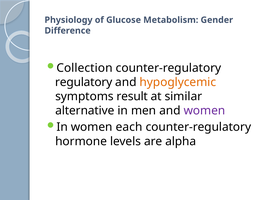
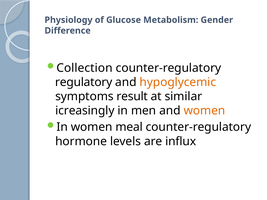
alternative: alternative -> icreasingly (85, 111)
women colour: purple -> orange (204, 111)
each: each -> meal (129, 127)
alpha: alpha -> influx (181, 141)
